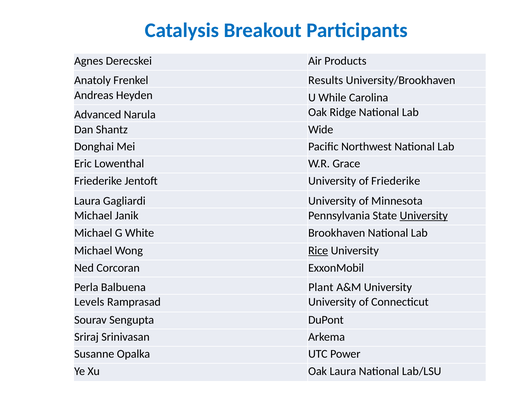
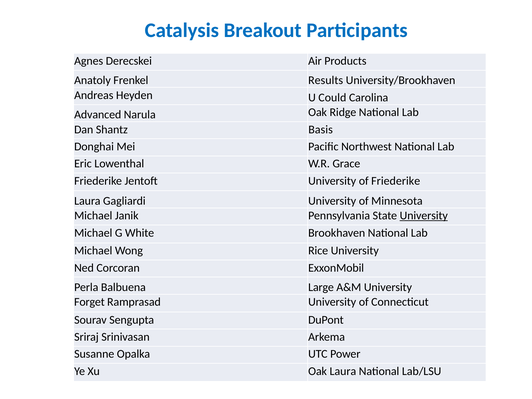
While: While -> Could (332, 97)
Wide: Wide -> Basis (321, 129)
Rice underline: present -> none (318, 251)
Plant: Plant -> Large (321, 287)
Levels: Levels -> Forget (89, 302)
